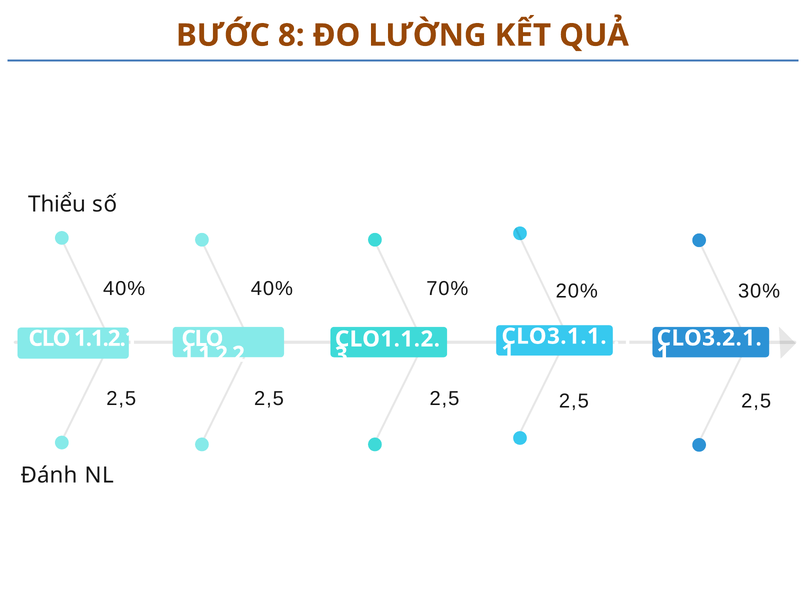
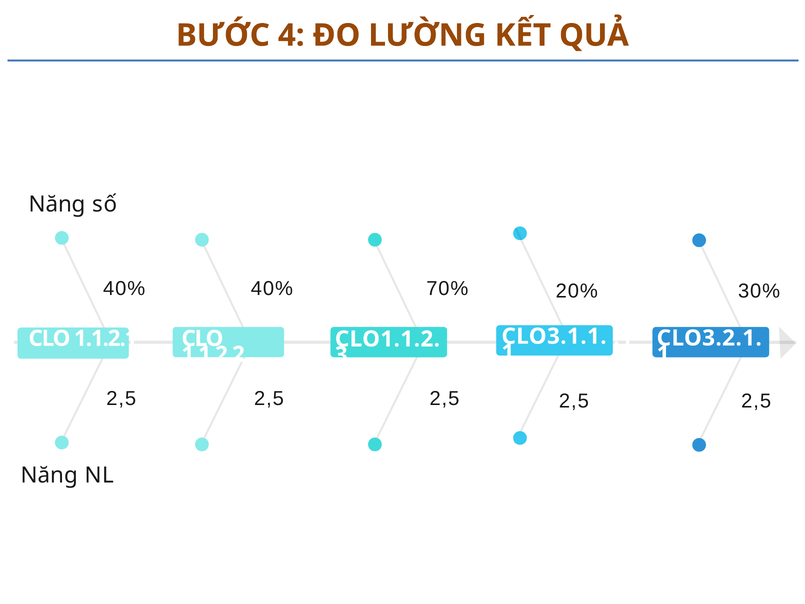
8: 8 -> 4 (291, 35)
Thiểu: Thiểu -> Năng (57, 205)
Đánh: Đánh -> Năng (49, 475)
